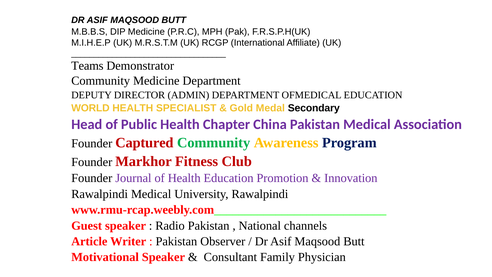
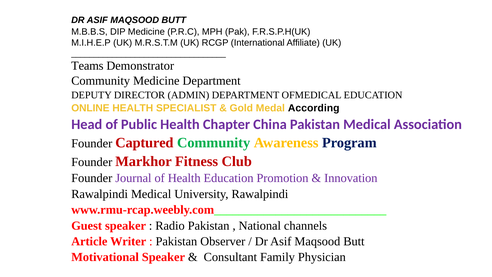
WORLD: WORLD -> ONLINE (90, 108)
Secondary: Secondary -> According (314, 108)
